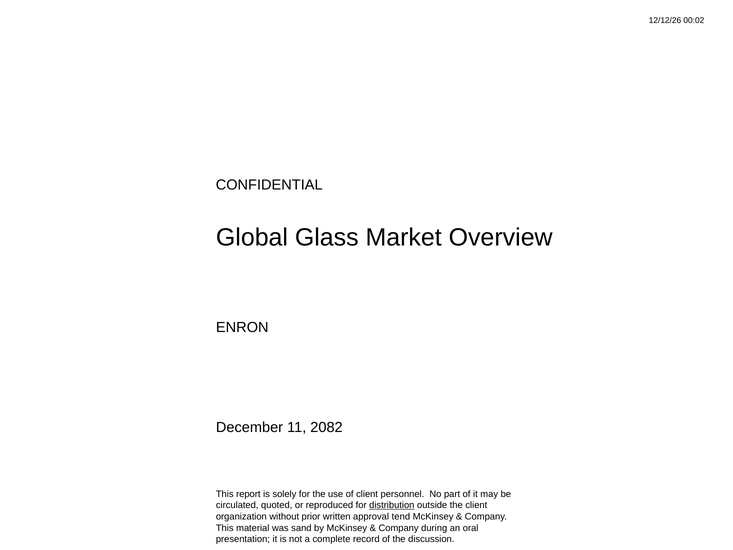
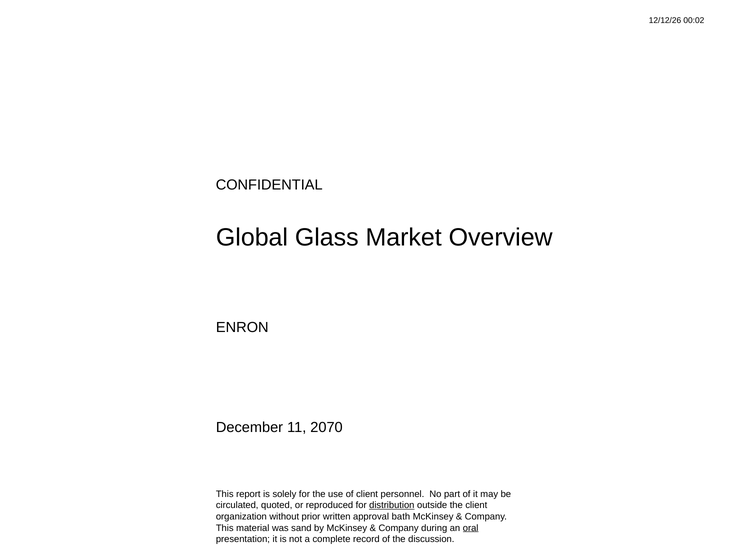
2082: 2082 -> 2070 (327, 427)
tend: tend -> bath (401, 517)
oral underline: none -> present (471, 528)
